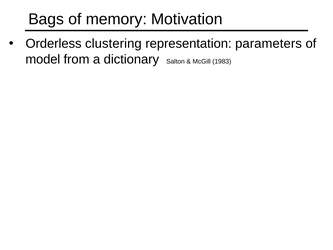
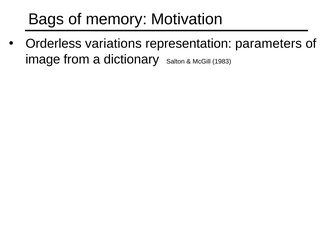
clustering: clustering -> variations (113, 44)
model: model -> image (43, 59)
